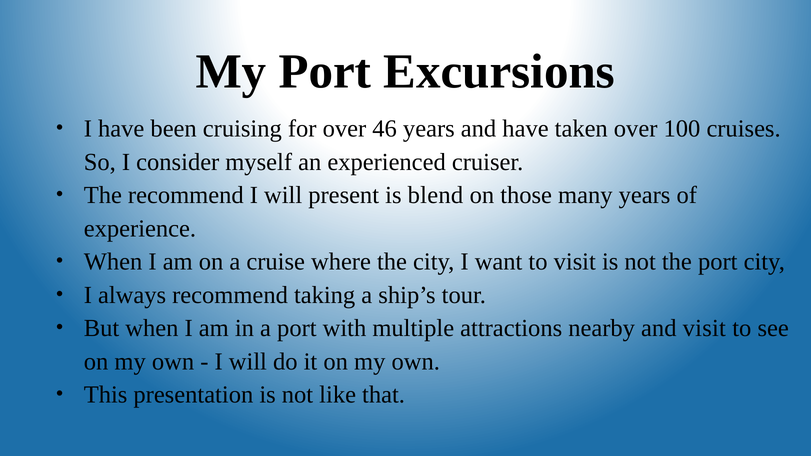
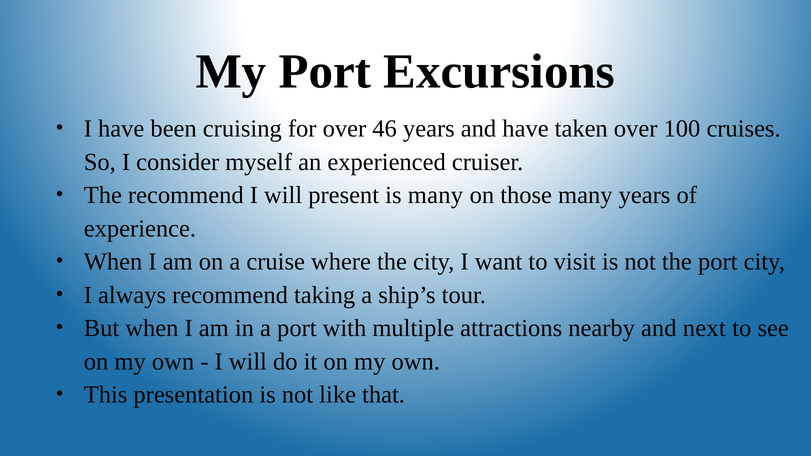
is blend: blend -> many (435, 195)
and visit: visit -> next (704, 328)
